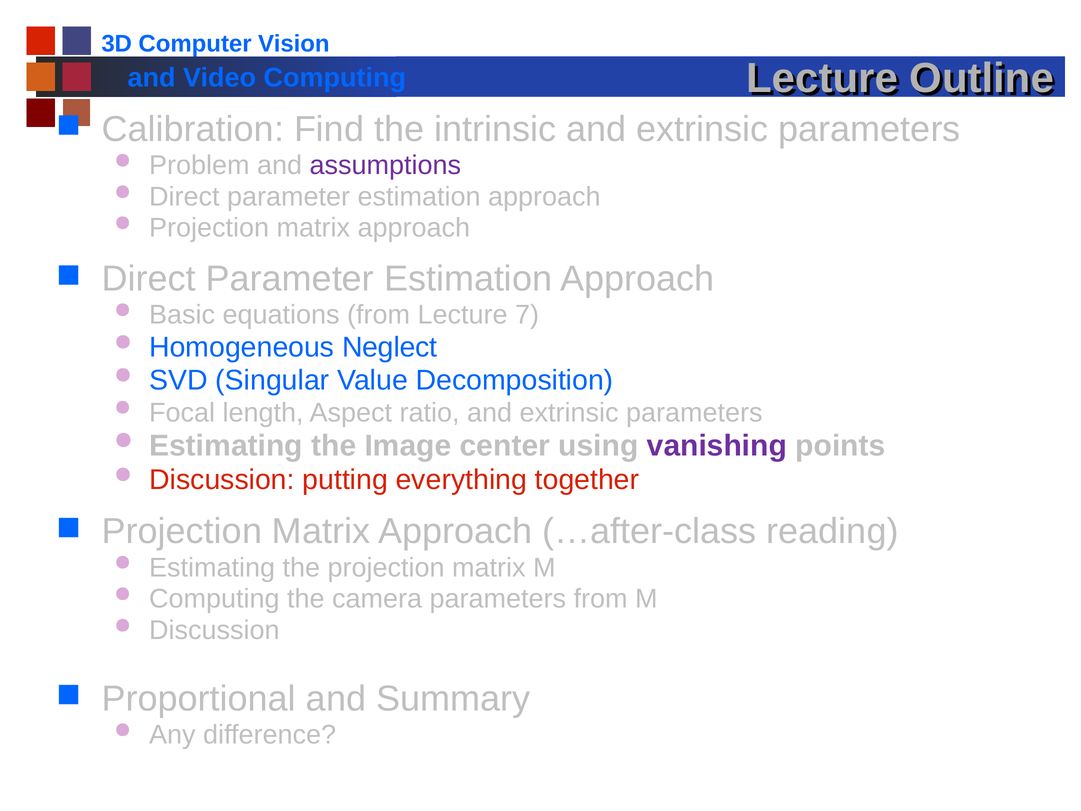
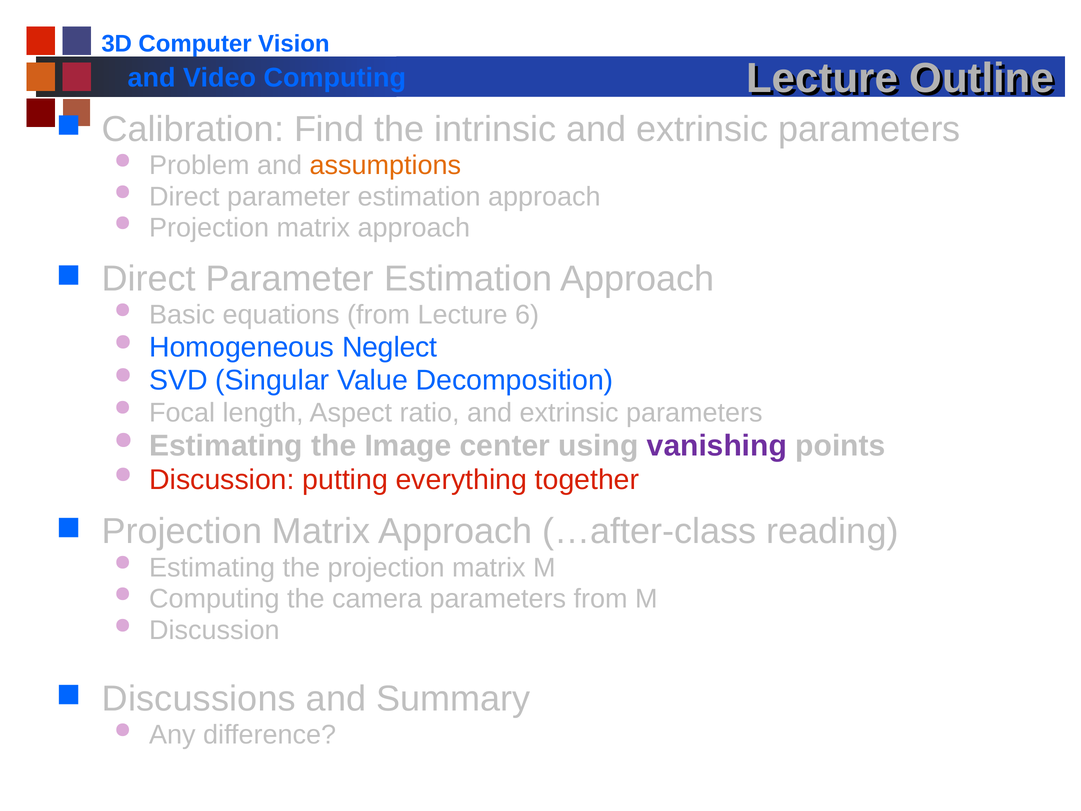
assumptions colour: purple -> orange (386, 165)
7: 7 -> 6 (527, 315)
Proportional: Proportional -> Discussions (199, 699)
